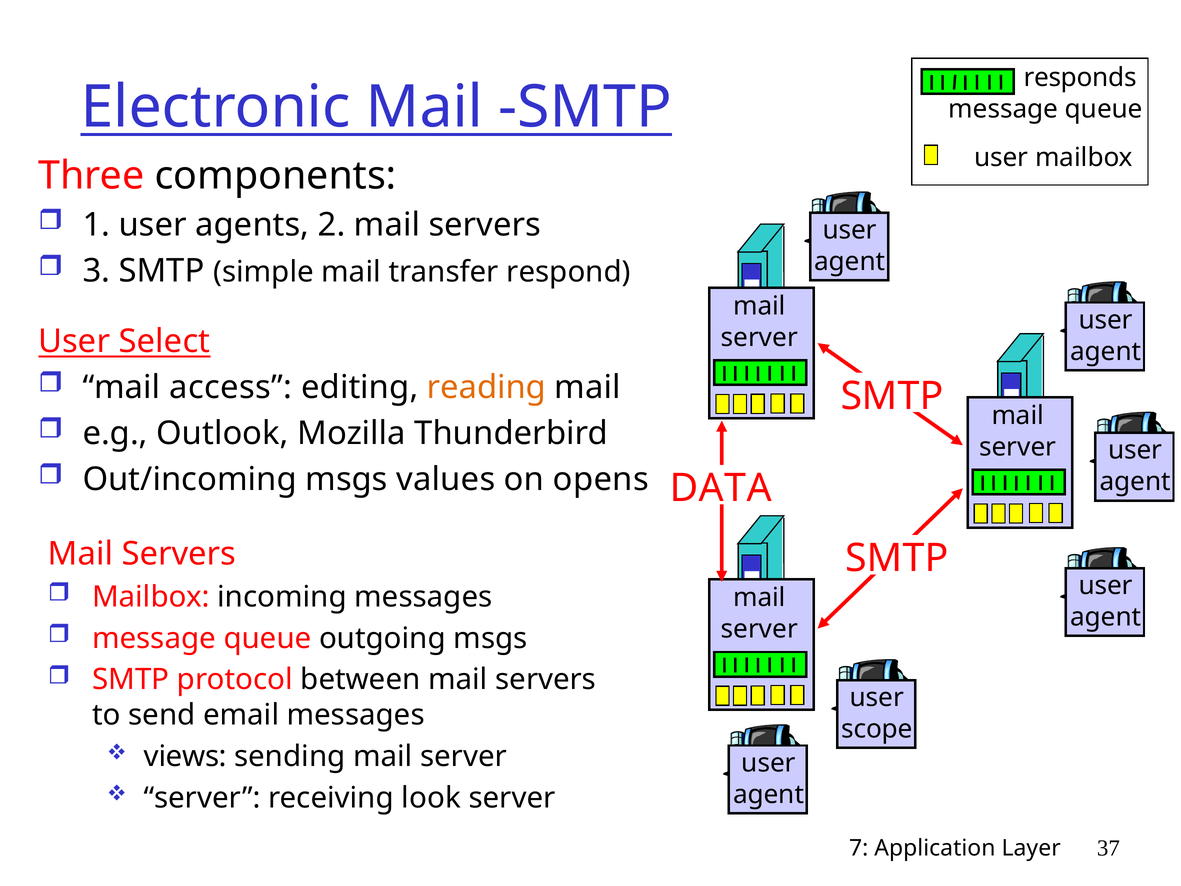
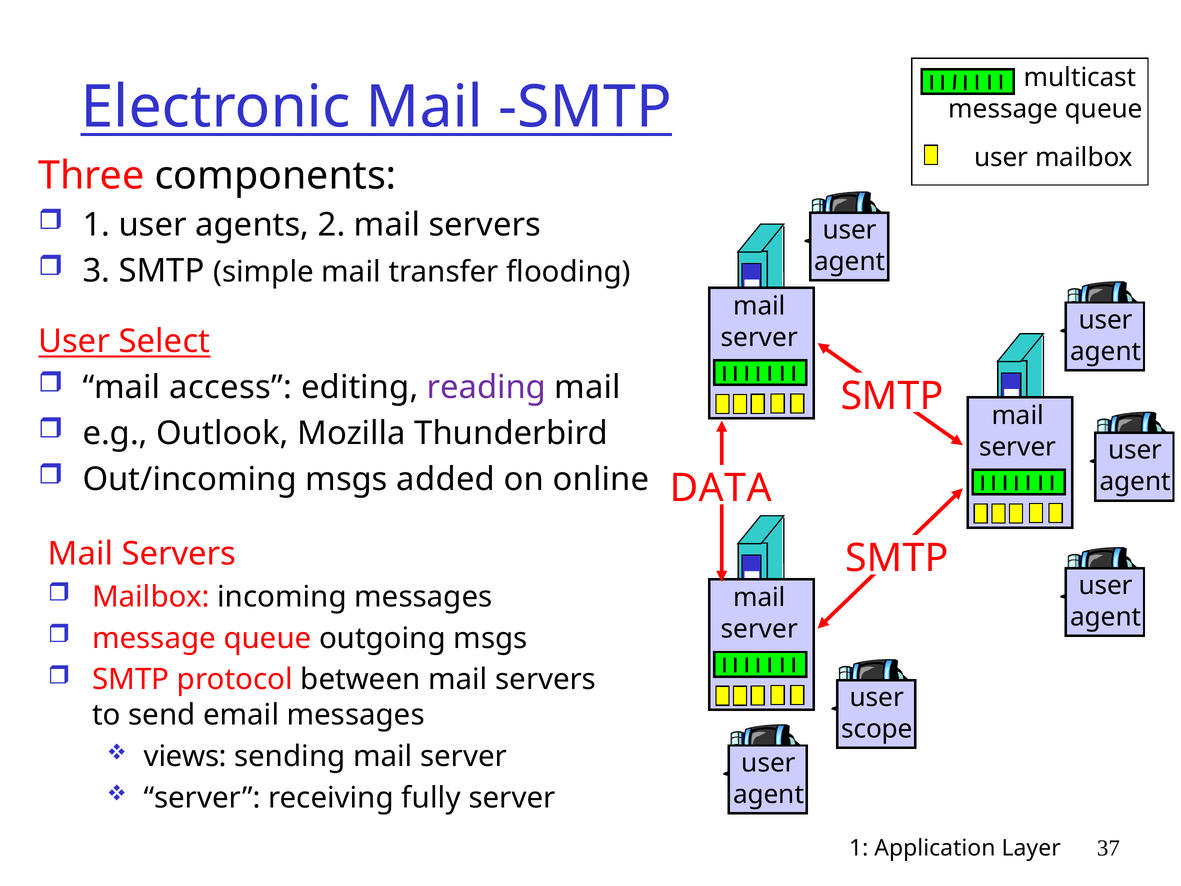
responds: responds -> multicast (1080, 78)
respond: respond -> flooding (569, 272)
reading colour: orange -> purple (487, 387)
values: values -> added (446, 479)
opens: opens -> online (601, 479)
look: look -> fully (431, 798)
7: 7 -> 1 (859, 848)
